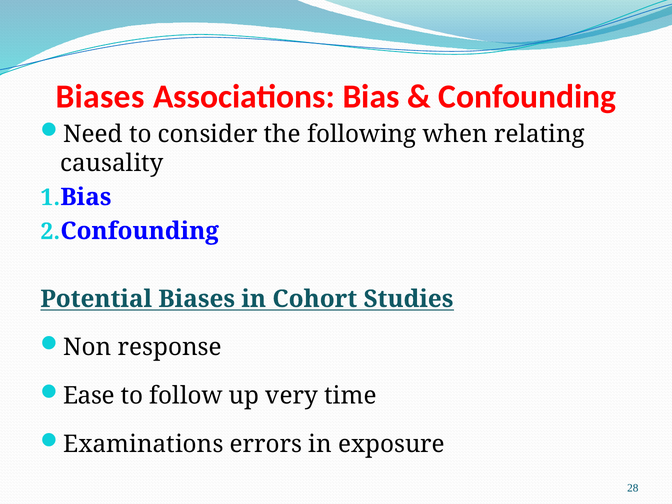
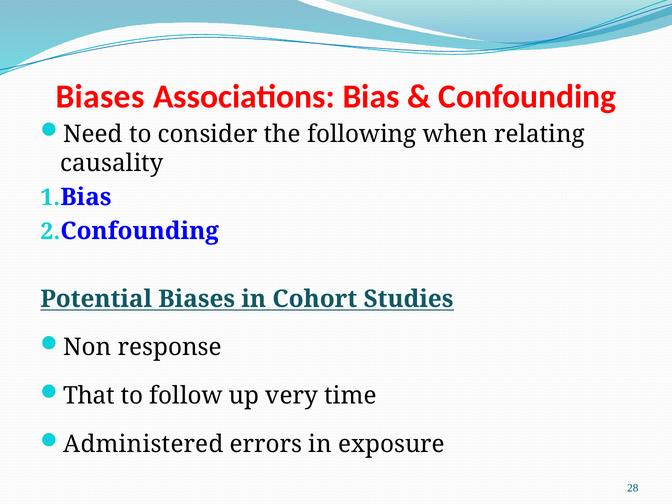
Ease: Ease -> That (89, 396)
Examinations: Examinations -> Administered (143, 444)
